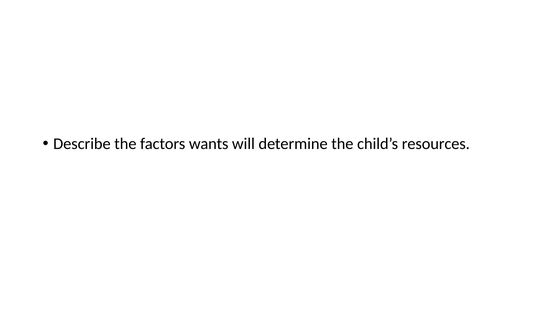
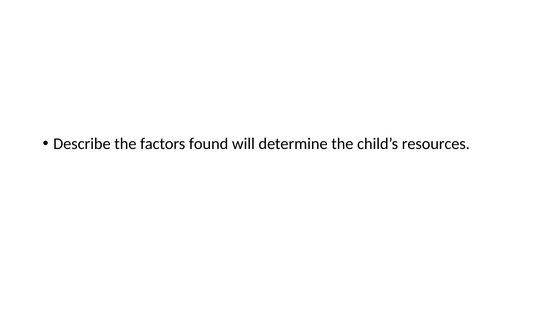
wants: wants -> found (209, 144)
